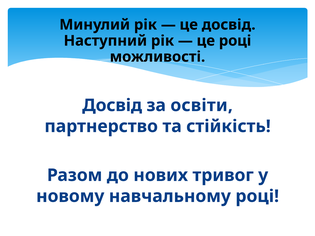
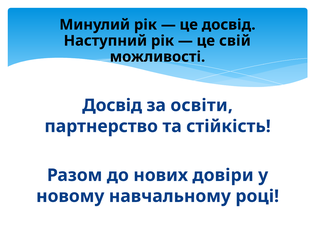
це році: році -> свій (235, 41)
тривог: тривог -> довіри (223, 175)
